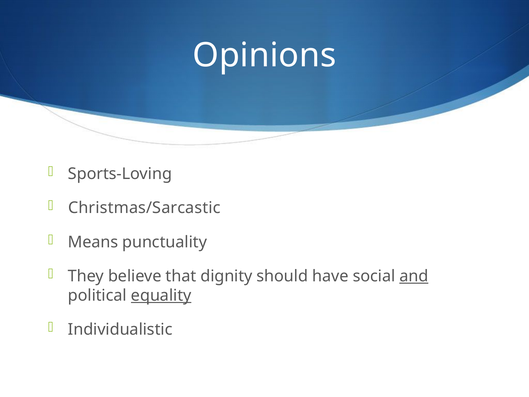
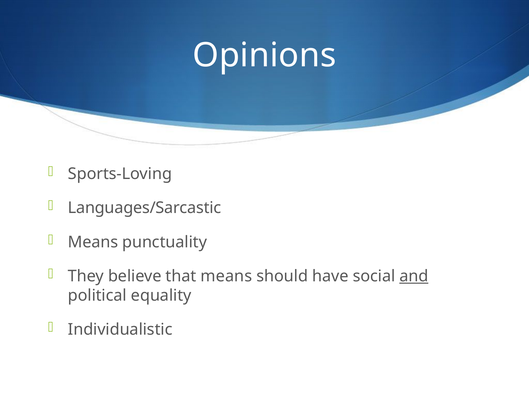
Christmas/Sarcastic: Christmas/Sarcastic -> Languages/Sarcastic (145, 208)
that dignity: dignity -> means (226, 276)
equality underline: present -> none (161, 295)
